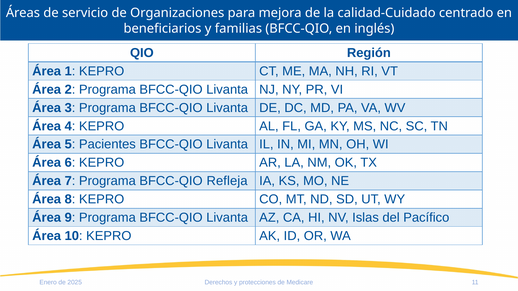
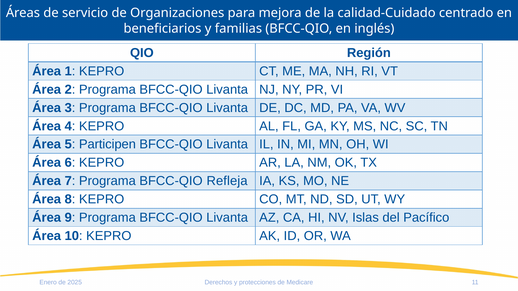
Pacientes: Pacientes -> Participen (107, 145)
